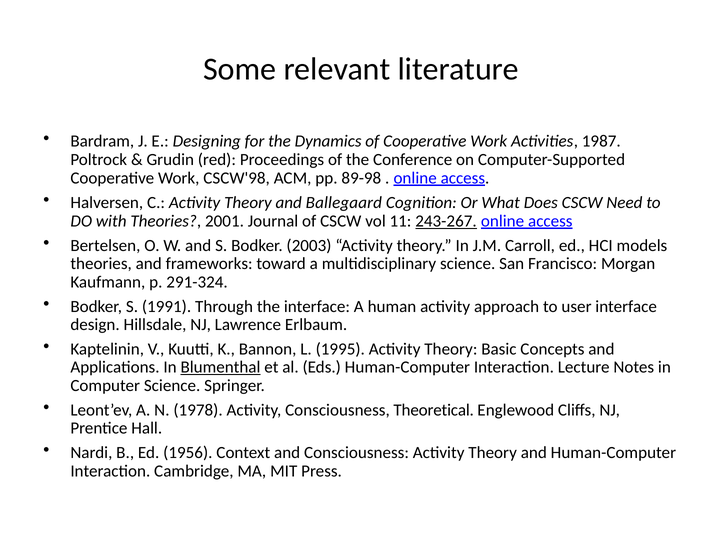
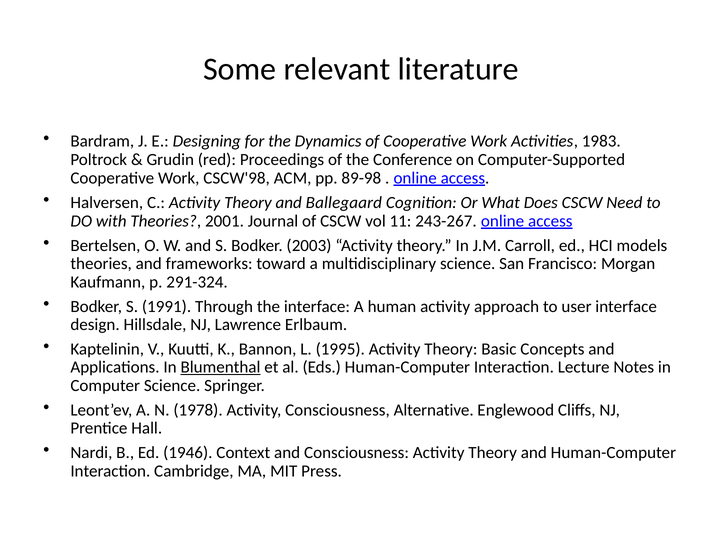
1987: 1987 -> 1983 (601, 141)
243-267 underline: present -> none (446, 221)
Theoretical: Theoretical -> Alternative (434, 410)
1956: 1956 -> 1946 (188, 453)
